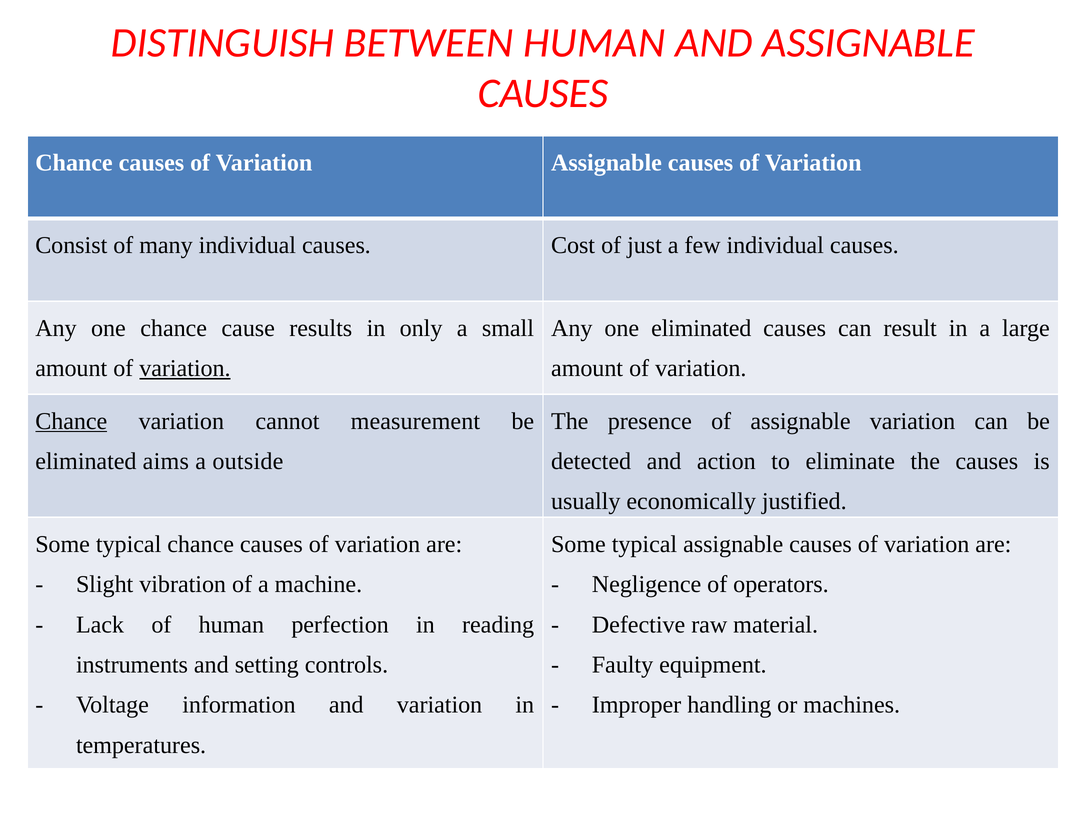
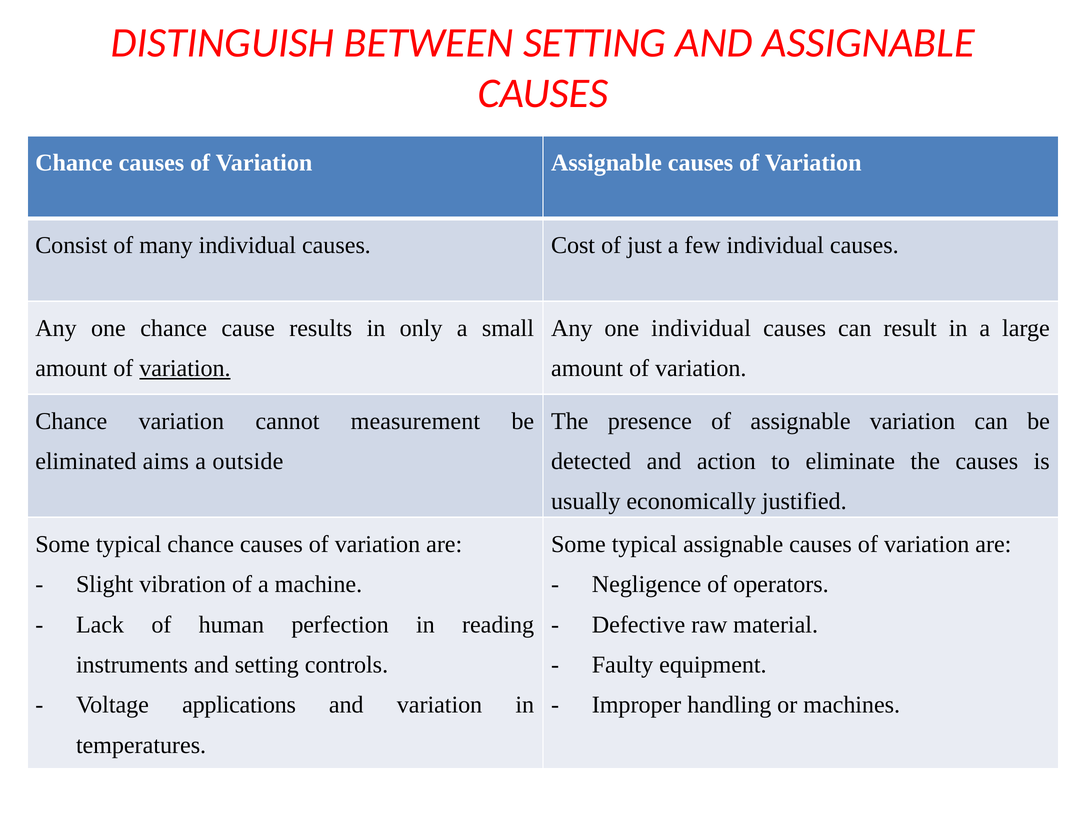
BETWEEN HUMAN: HUMAN -> SETTING (595, 43)
one eliminated: eliminated -> individual (701, 328)
Chance underline: present -> none (71, 421)
information: information -> applications (239, 705)
